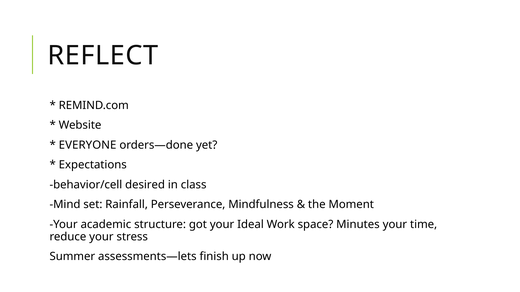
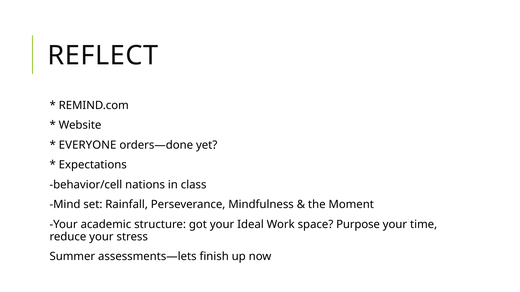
desired: desired -> nations (145, 185)
Minutes: Minutes -> Purpose (358, 225)
